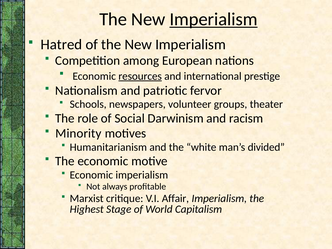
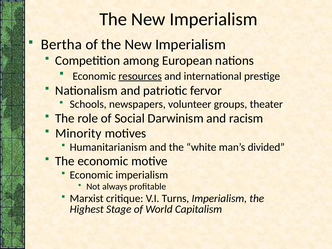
Imperialism underline: present -> none (213, 19)
Hatred: Hatred -> Bertha (61, 45)
Affair: Affair -> Turns (175, 198)
